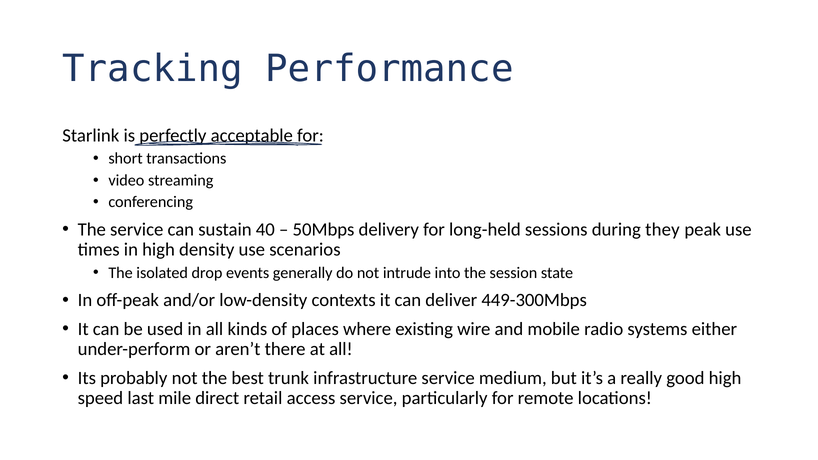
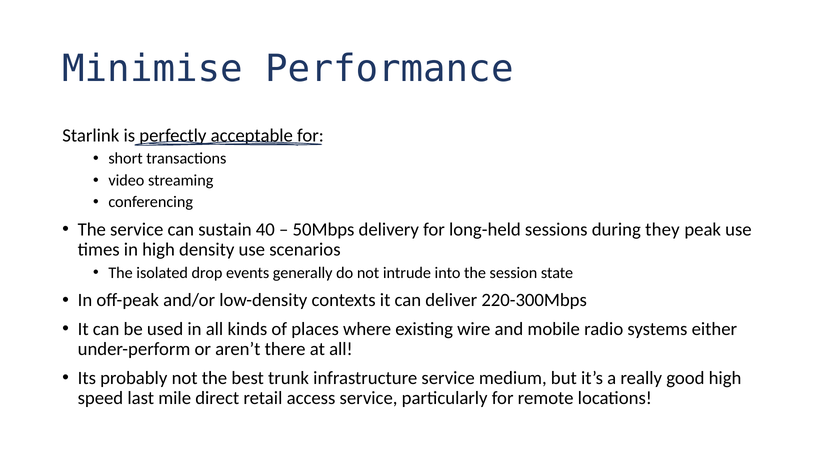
Tracking: Tracking -> Minimise (153, 69)
449-300Mbps: 449-300Mbps -> 220-300Mbps (534, 300)
